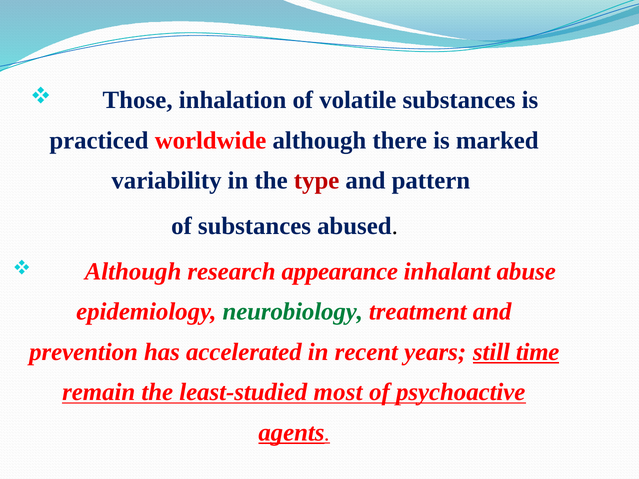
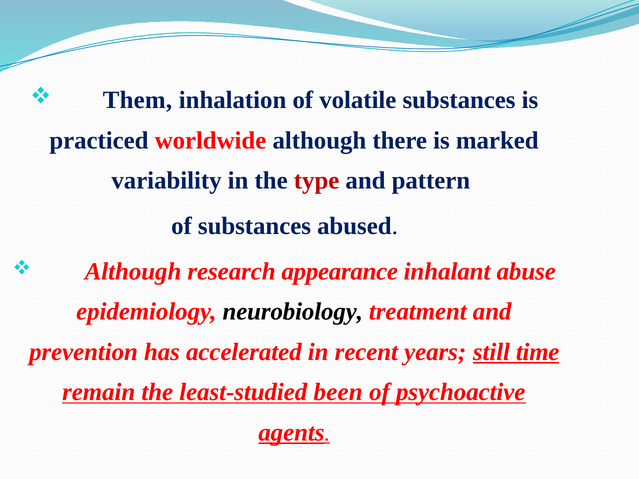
Those: Those -> Them (138, 100)
neurobiology colour: green -> black (293, 312)
most: most -> been (338, 392)
